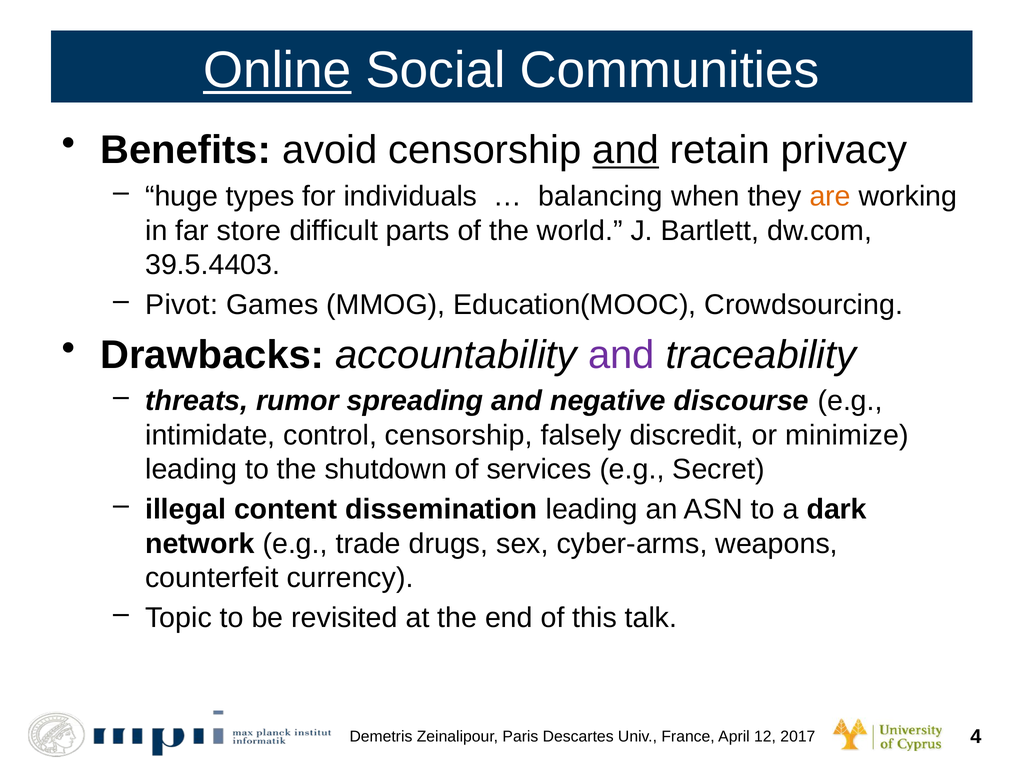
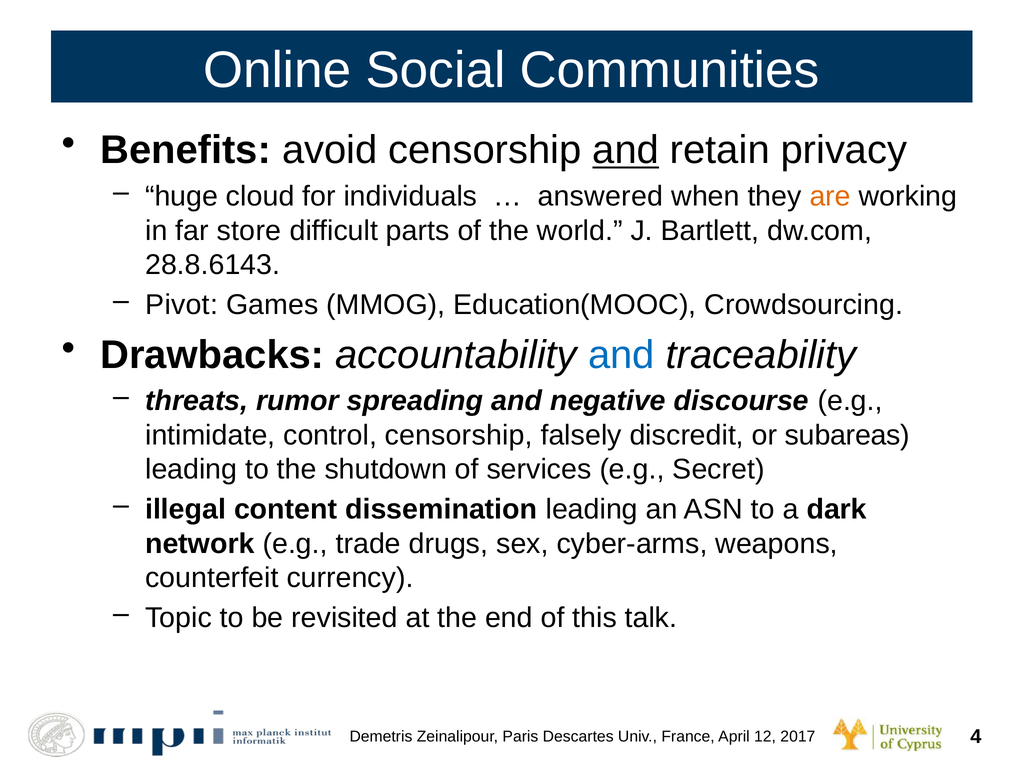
Online underline: present -> none (277, 70)
types: types -> cloud (260, 196)
balancing: balancing -> answered (600, 196)
39.5.4403: 39.5.4403 -> 28.8.6143 (213, 265)
and colour: purple -> blue (621, 355)
minimize: minimize -> subareas (847, 435)
